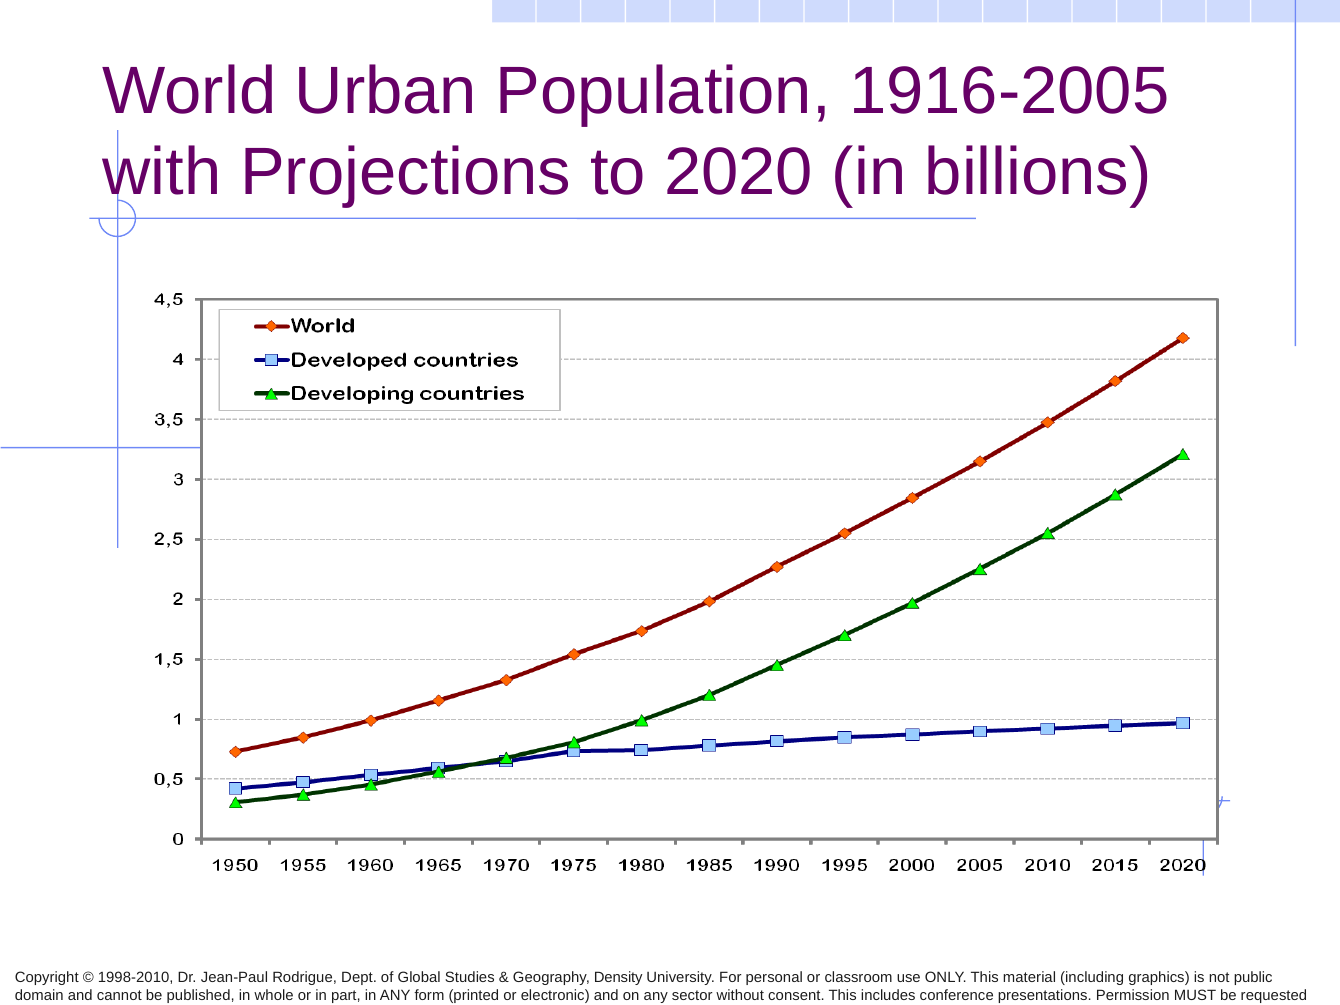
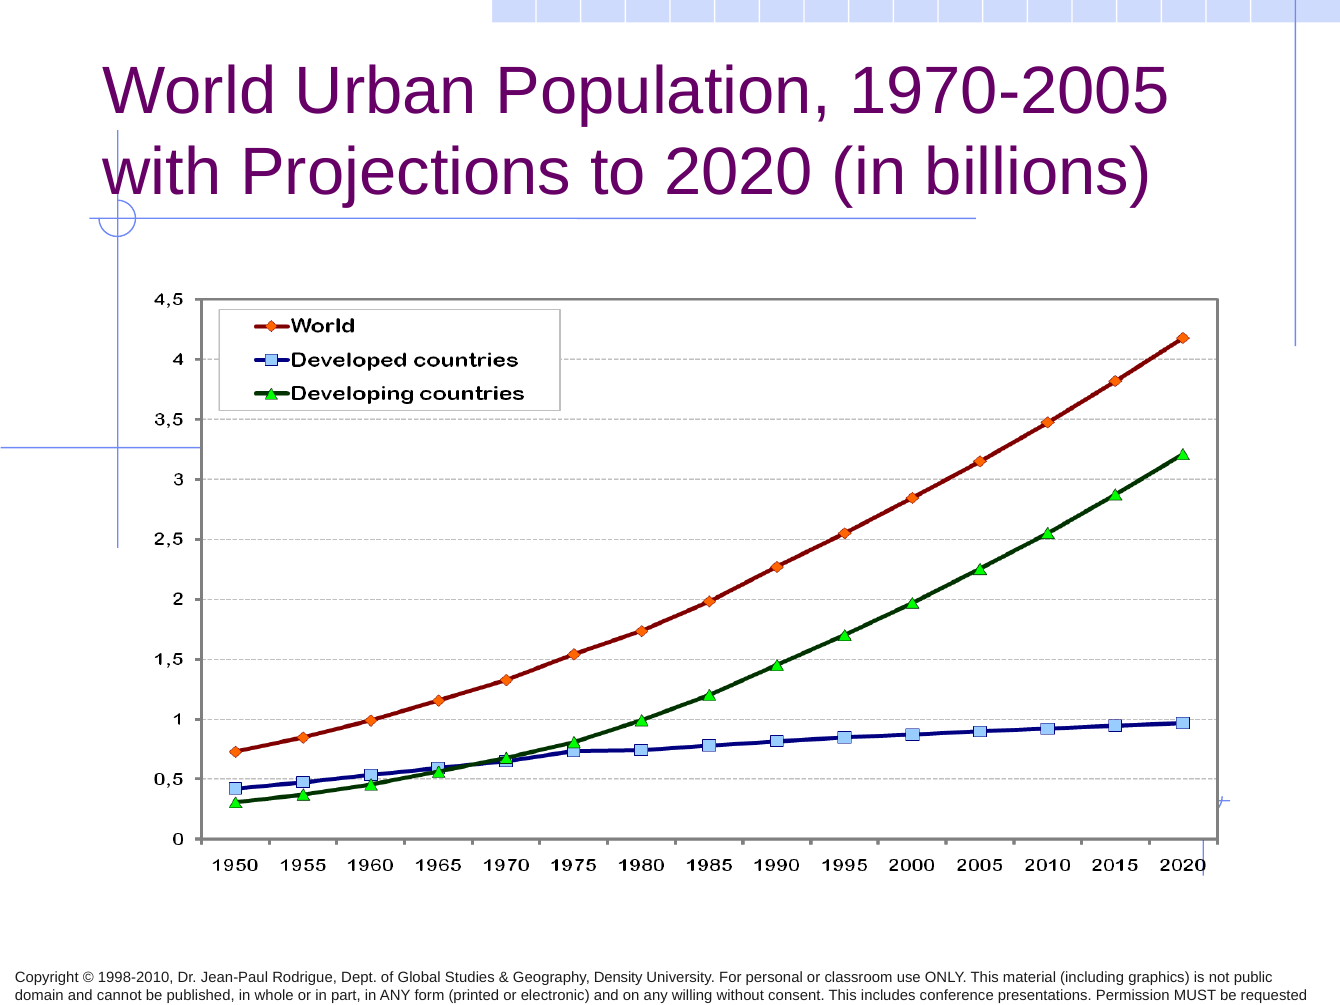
1916-2005: 1916-2005 -> 1970-2005 (1009, 92)
sector: sector -> willing (692, 996)
